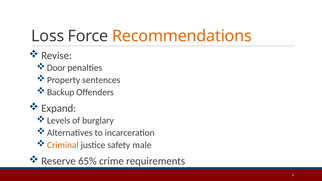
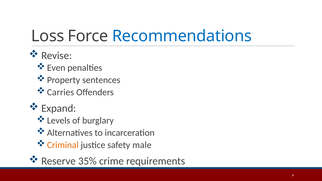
Recommendations colour: orange -> blue (182, 36)
Door: Door -> Even (56, 68)
Backup: Backup -> Carries (61, 92)
65%: 65% -> 35% (87, 161)
